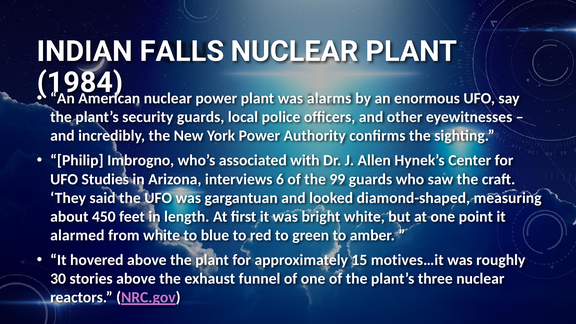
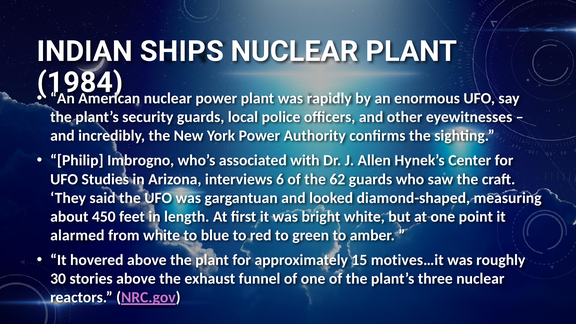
FALLS: FALLS -> SHIPS (182, 51)
alarms: alarms -> rapidly (329, 98)
99: 99 -> 62 (337, 179)
